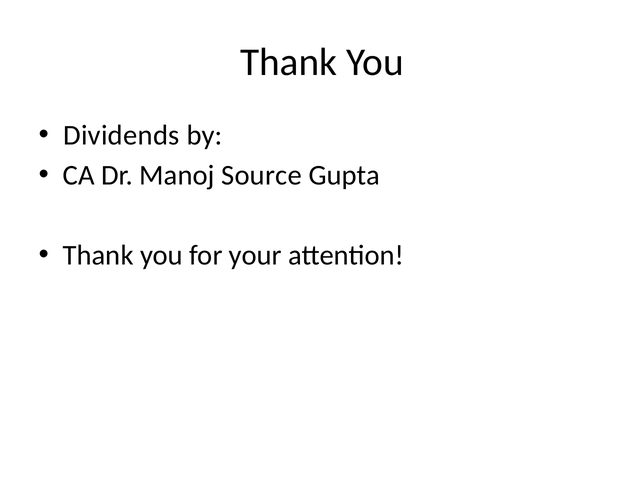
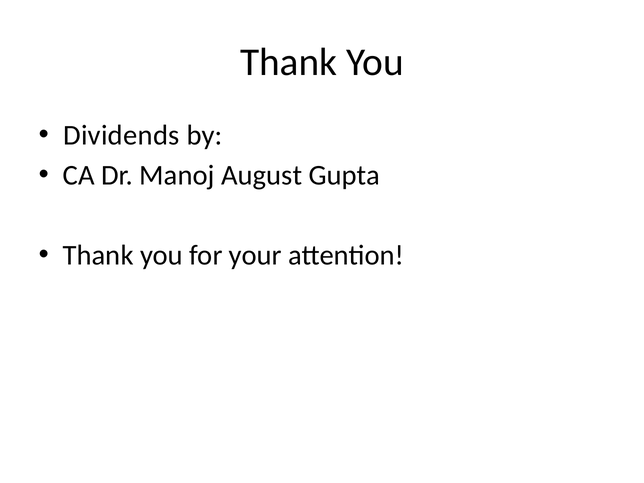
Source: Source -> August (262, 175)
